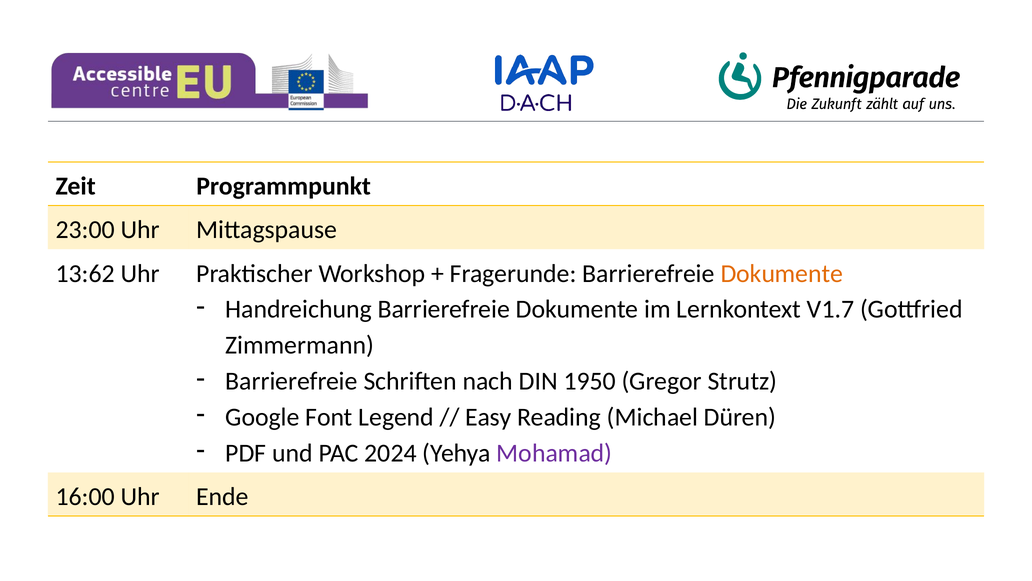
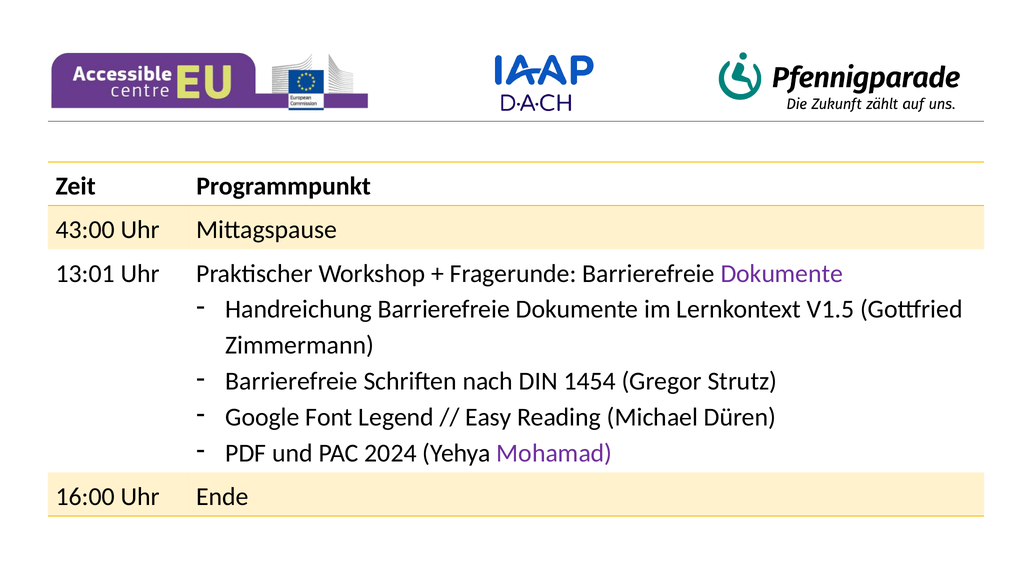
23:00: 23:00 -> 43:00 (85, 230)
13:62: 13:62 -> 13:01 (85, 273)
Dokumente colour: orange -> purple (782, 273)
V1.7: V1.7 -> V1.5 (831, 309)
1950: 1950 -> 1454 (590, 381)
